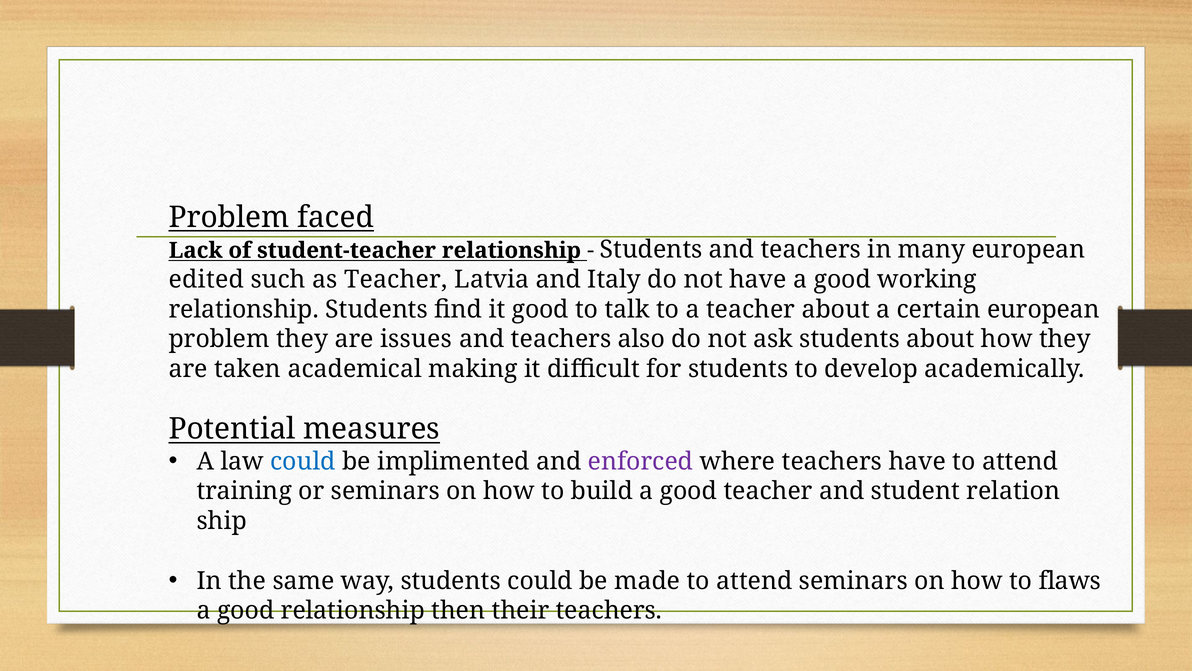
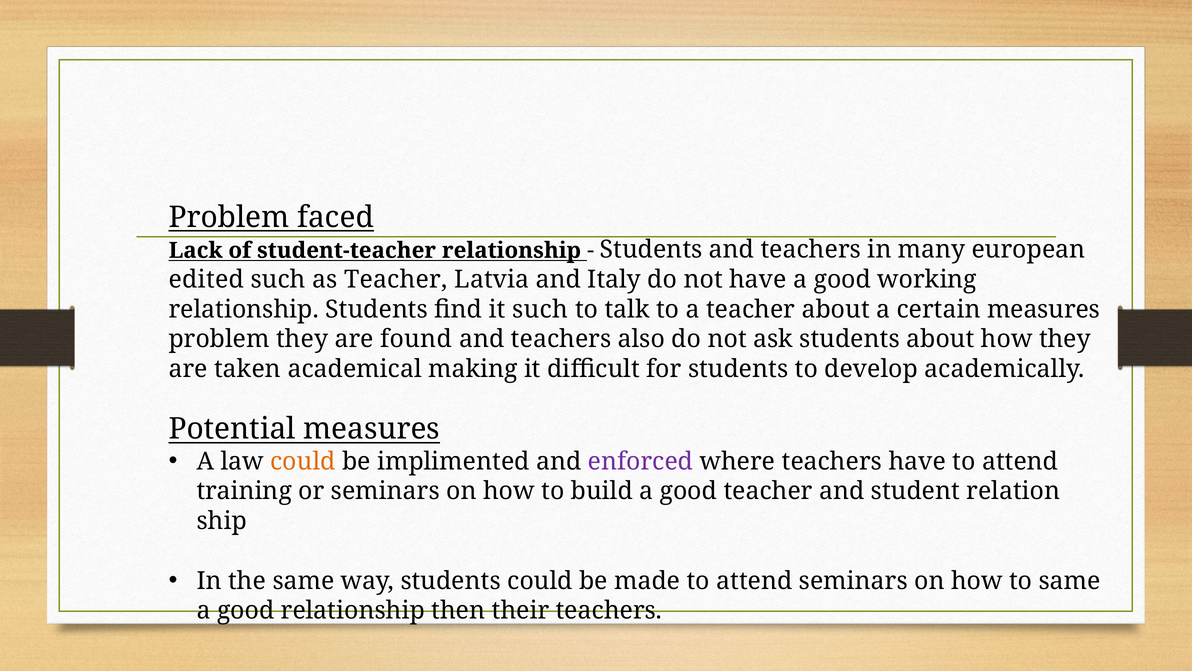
it good: good -> such (540, 309)
certain european: european -> measures (1044, 309)
issues: issues -> found (416, 339)
could colour: blue -> orange (303, 461)
to flaws: flaws -> same (1070, 580)
